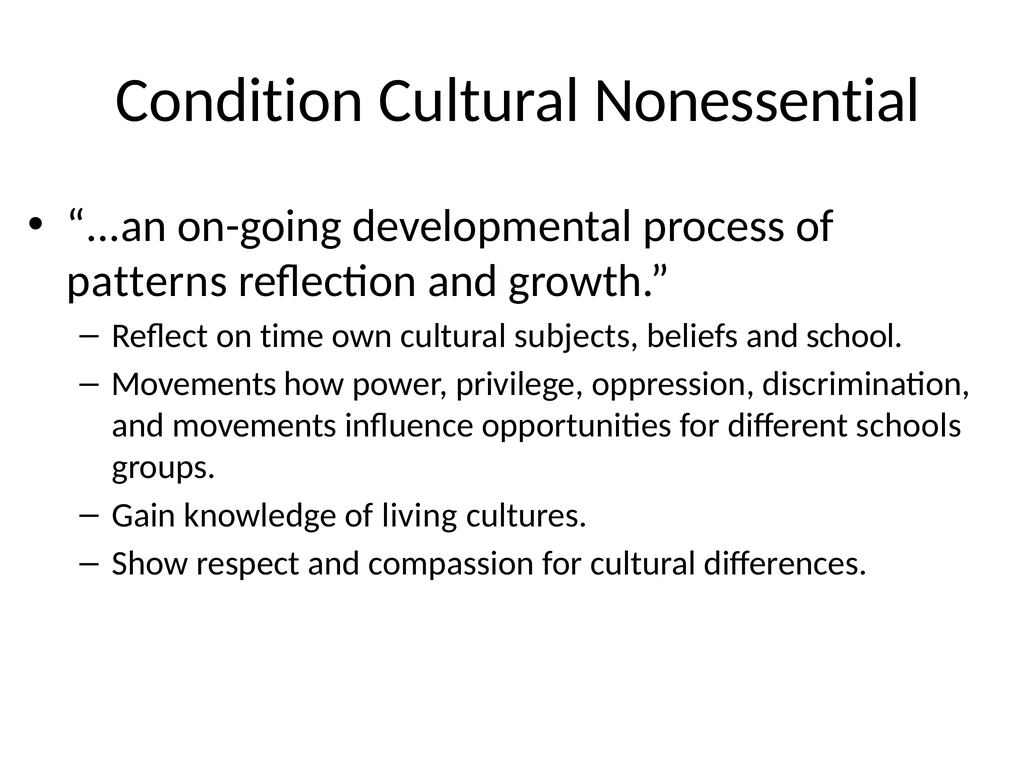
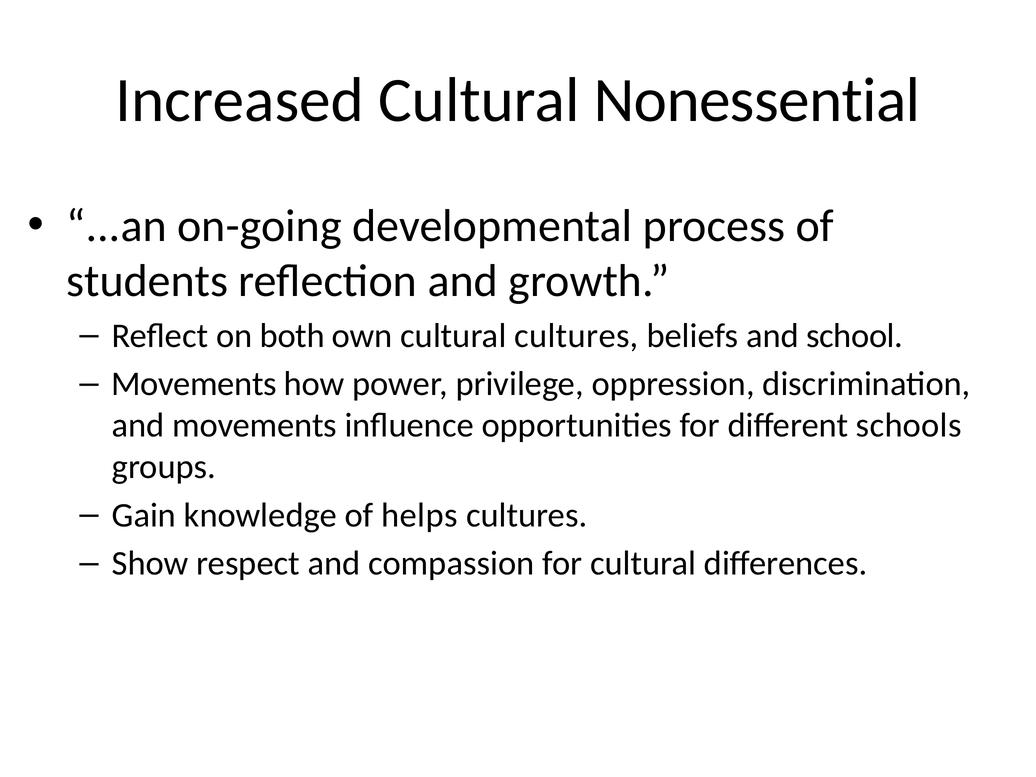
Condition: Condition -> Increased (240, 100)
patterns: patterns -> students (147, 281)
time: time -> both (292, 336)
cultural subjects: subjects -> cultures (576, 336)
living: living -> helps (420, 515)
